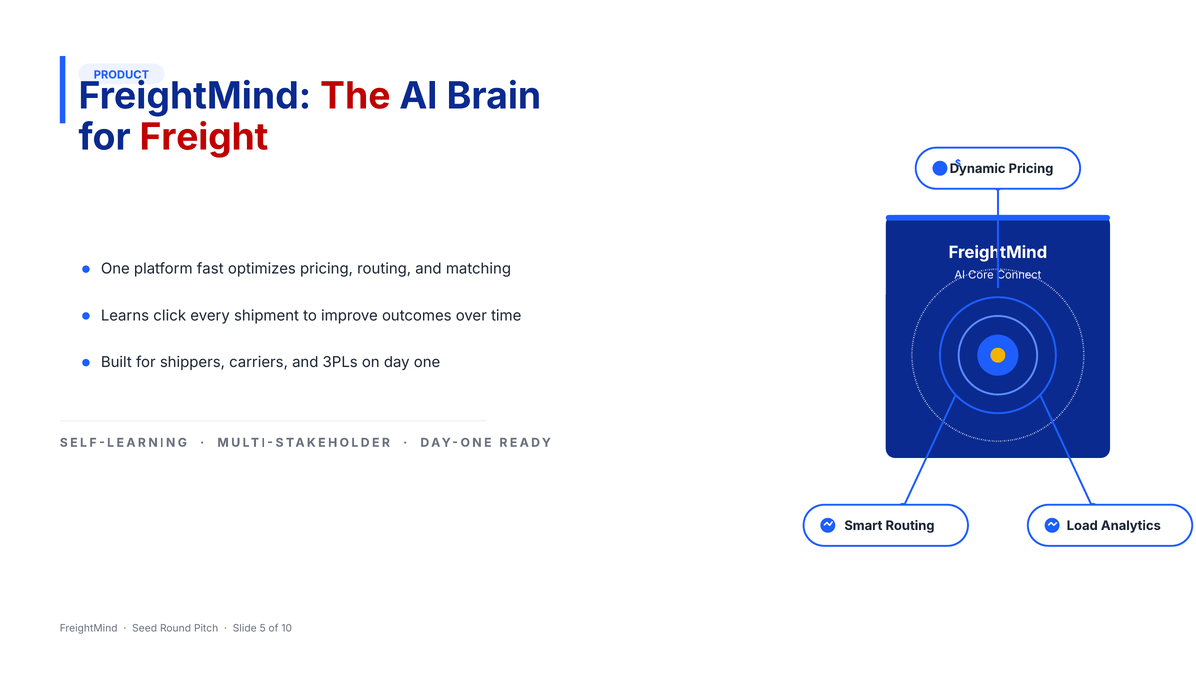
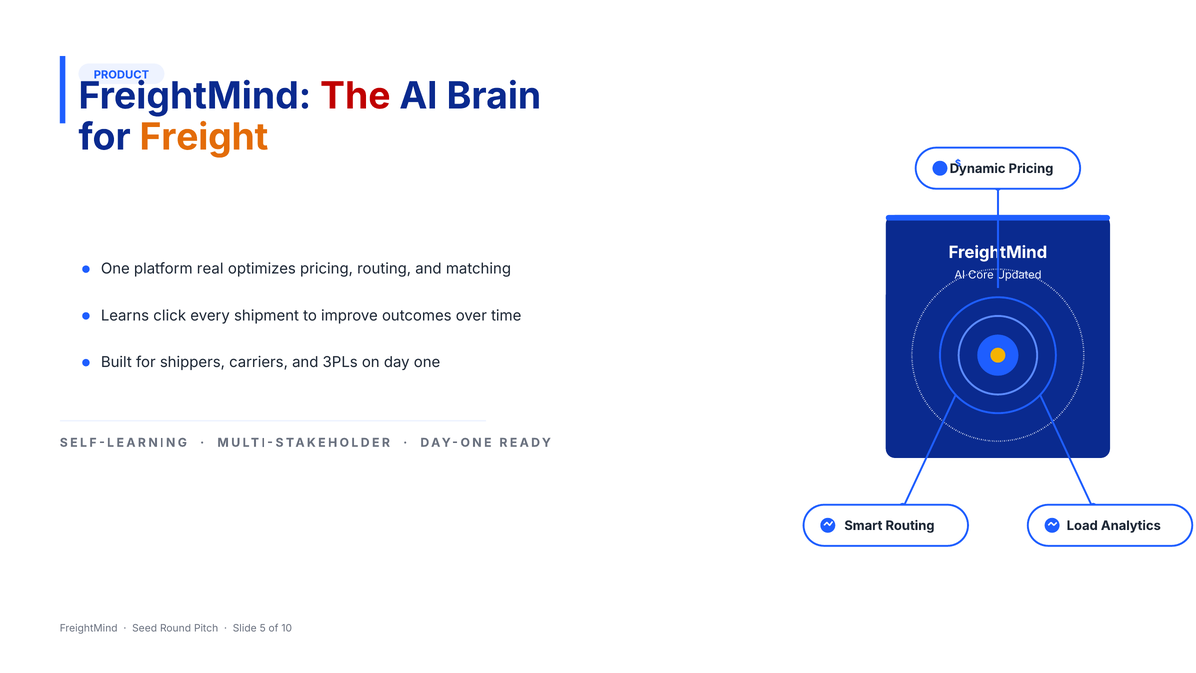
Freight colour: red -> orange (204, 137)
fast: fast -> real (210, 269)
Connect: Connect -> Updated (1019, 275)
